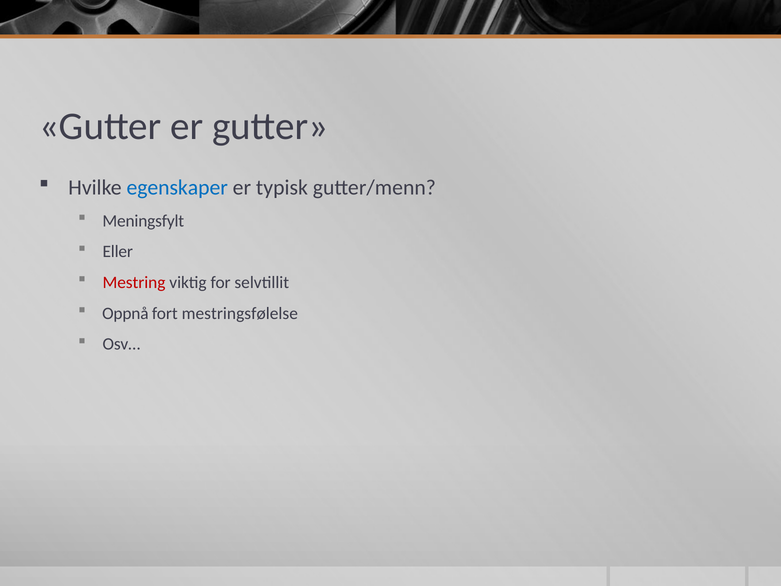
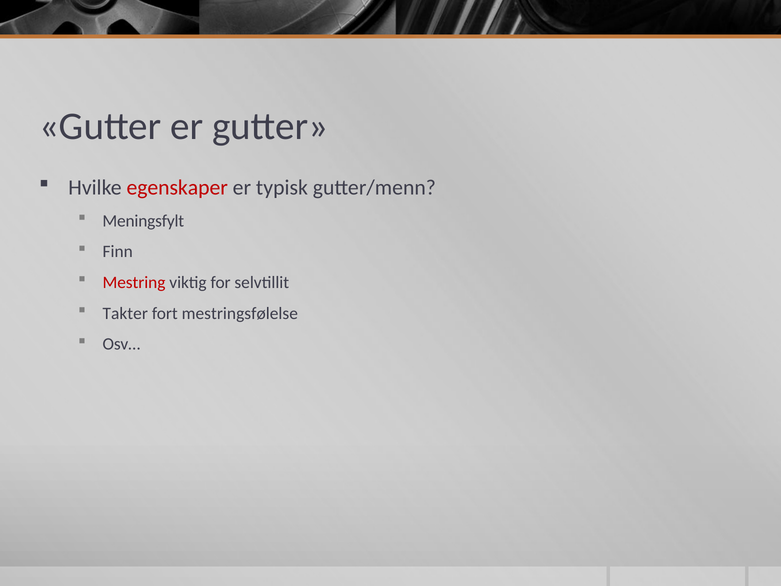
egenskaper colour: blue -> red (177, 188)
Eller: Eller -> Finn (118, 252)
Oppnå: Oppnå -> Takter (125, 313)
